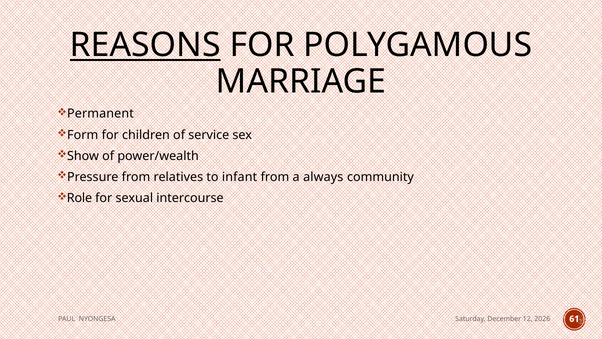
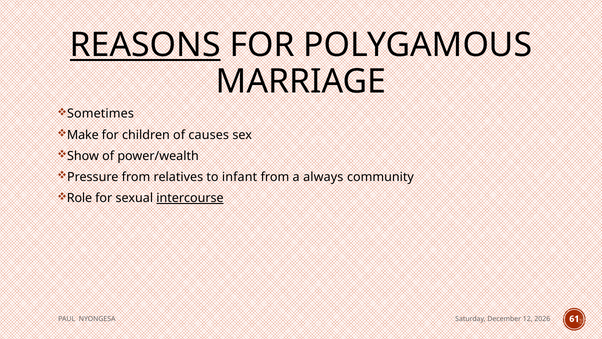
Permanent: Permanent -> Sometimes (100, 114)
Form: Form -> Make (83, 135)
service: service -> causes (209, 135)
intercourse underline: none -> present (190, 198)
